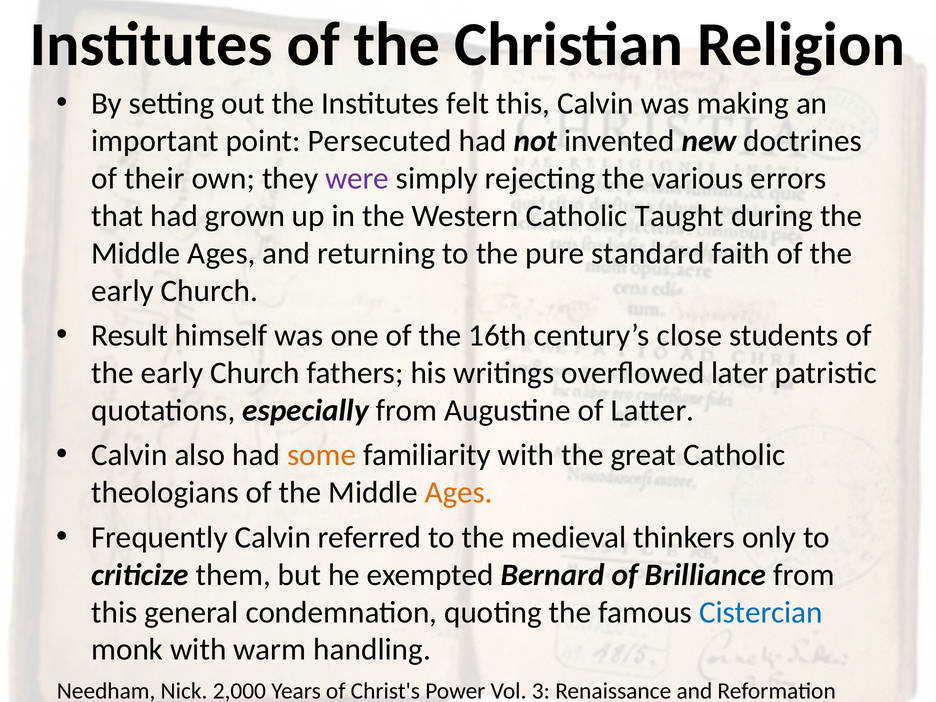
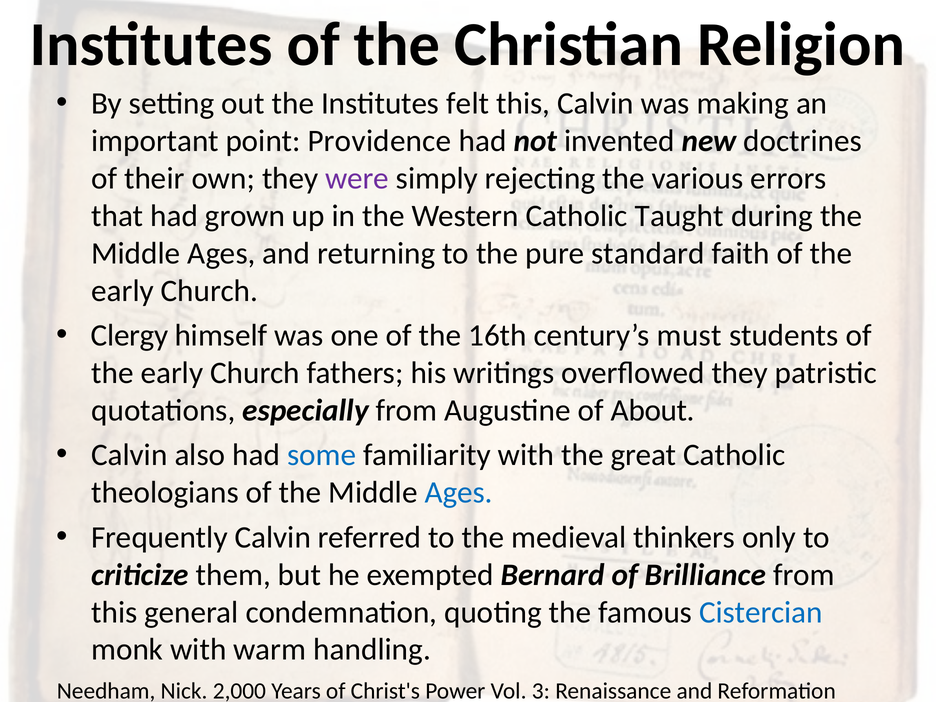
Persecuted: Persecuted -> Providence (379, 141)
Result: Result -> Clergy (130, 336)
close: close -> must (689, 336)
overflowed later: later -> they (740, 373)
Latter: Latter -> About (653, 410)
some colour: orange -> blue (322, 455)
Ages colour: orange -> blue (459, 493)
